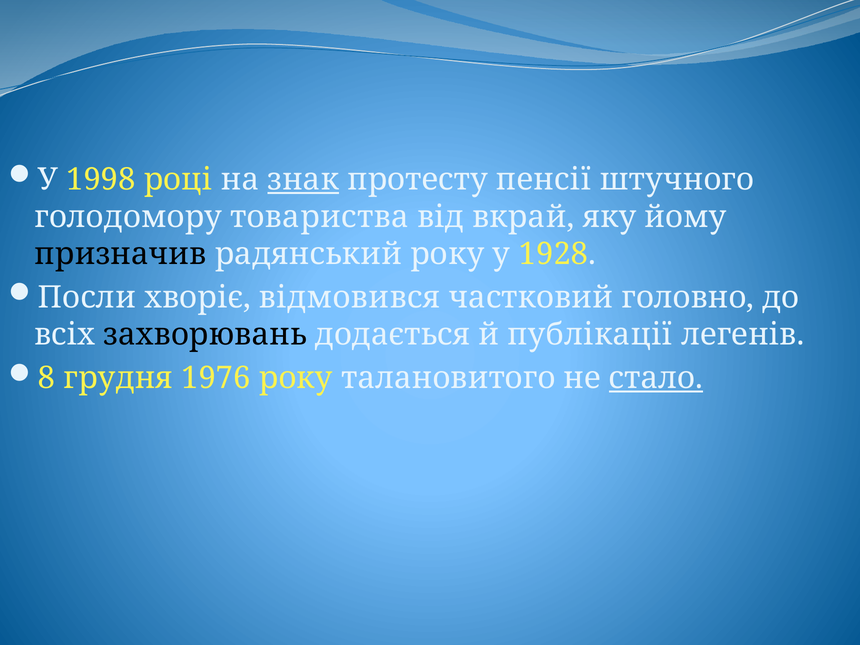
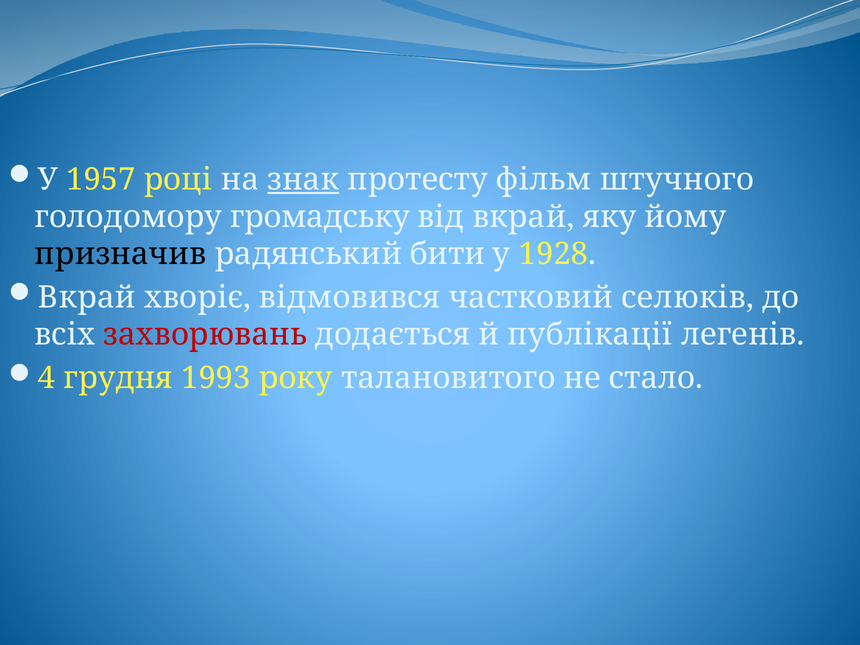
1998: 1998 -> 1957 (101, 180)
пенсії: пенсії -> фільм (544, 180)
товариства: товариства -> громадську (320, 217)
радянський року: року -> бити (447, 254)
Посли: Посли -> Вкрай (87, 297)
головно: головно -> селюків (688, 297)
захворювань colour: black -> red (205, 335)
8: 8 -> 4 (47, 378)
1976: 1976 -> 1993 (216, 378)
стало underline: present -> none (656, 378)
